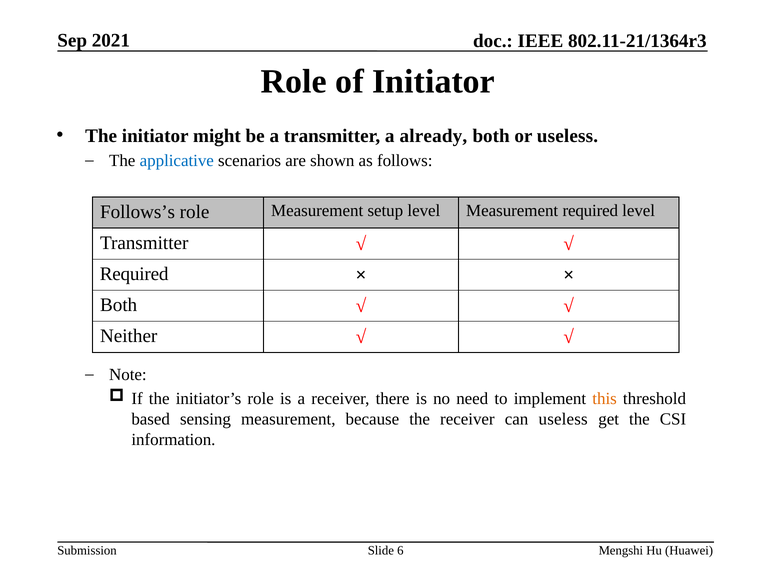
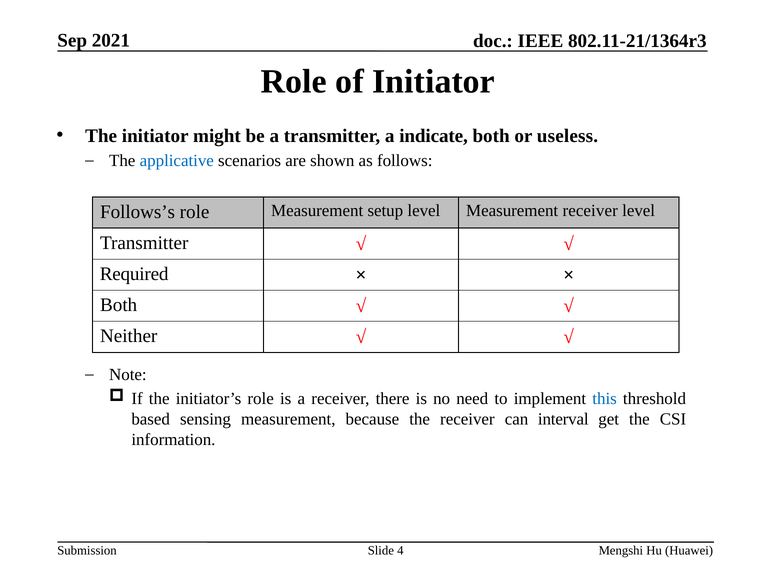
already: already -> indicate (434, 136)
Measurement required: required -> receiver (590, 210)
this colour: orange -> blue (605, 398)
can useless: useless -> interval (563, 419)
6: 6 -> 4 (400, 550)
